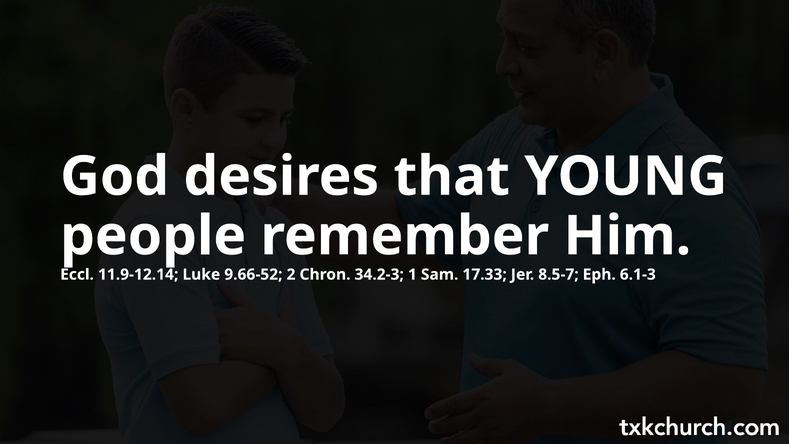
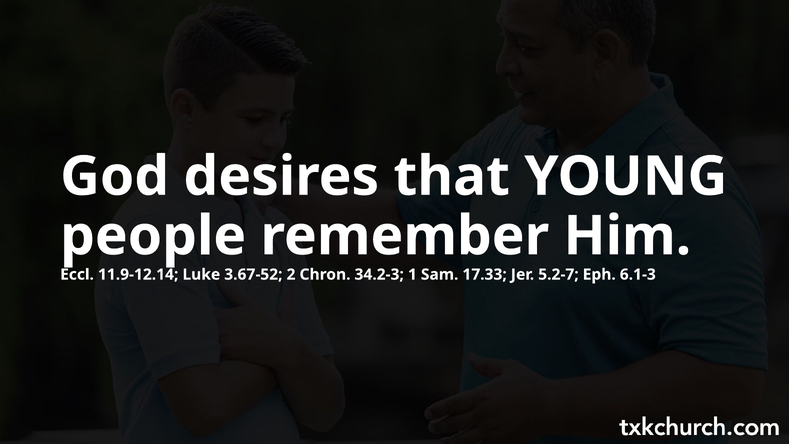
9.66-52: 9.66-52 -> 3.67-52 (253, 274)
8.5-7: 8.5-7 -> 5.2-7 (558, 274)
